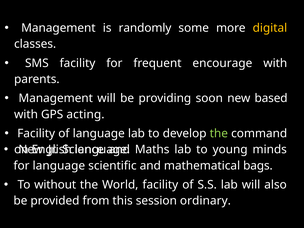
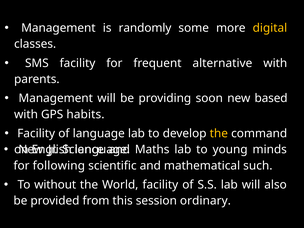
encourage: encourage -> alternative (222, 63)
acting: acting -> habits (85, 114)
the colour: light green -> yellow (219, 133)
for language: language -> following (59, 166)
bags: bags -> such (258, 166)
